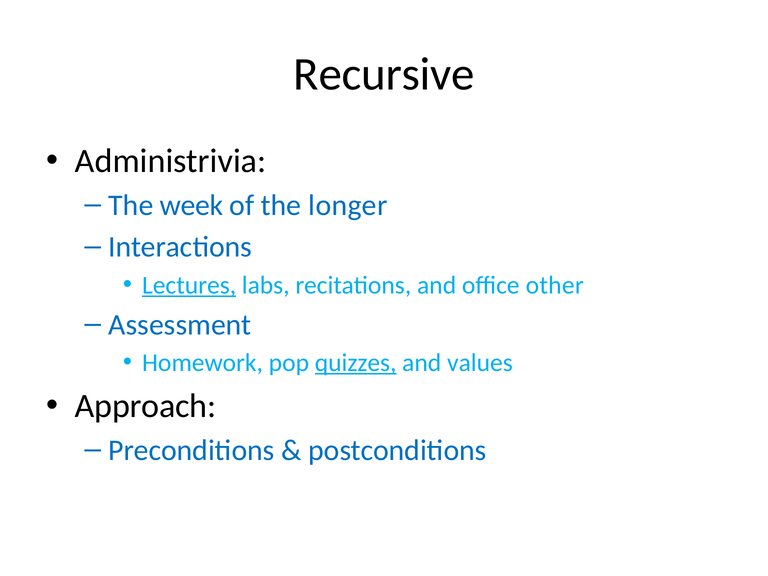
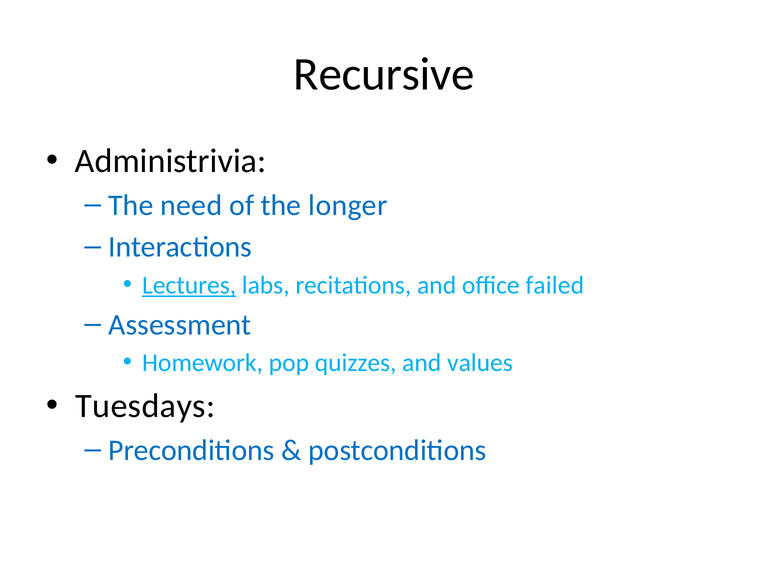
week: week -> need (191, 205)
other: other -> failed (555, 285)
quizzes underline: present -> none (356, 363)
Approach: Approach -> Tuesdays (145, 406)
